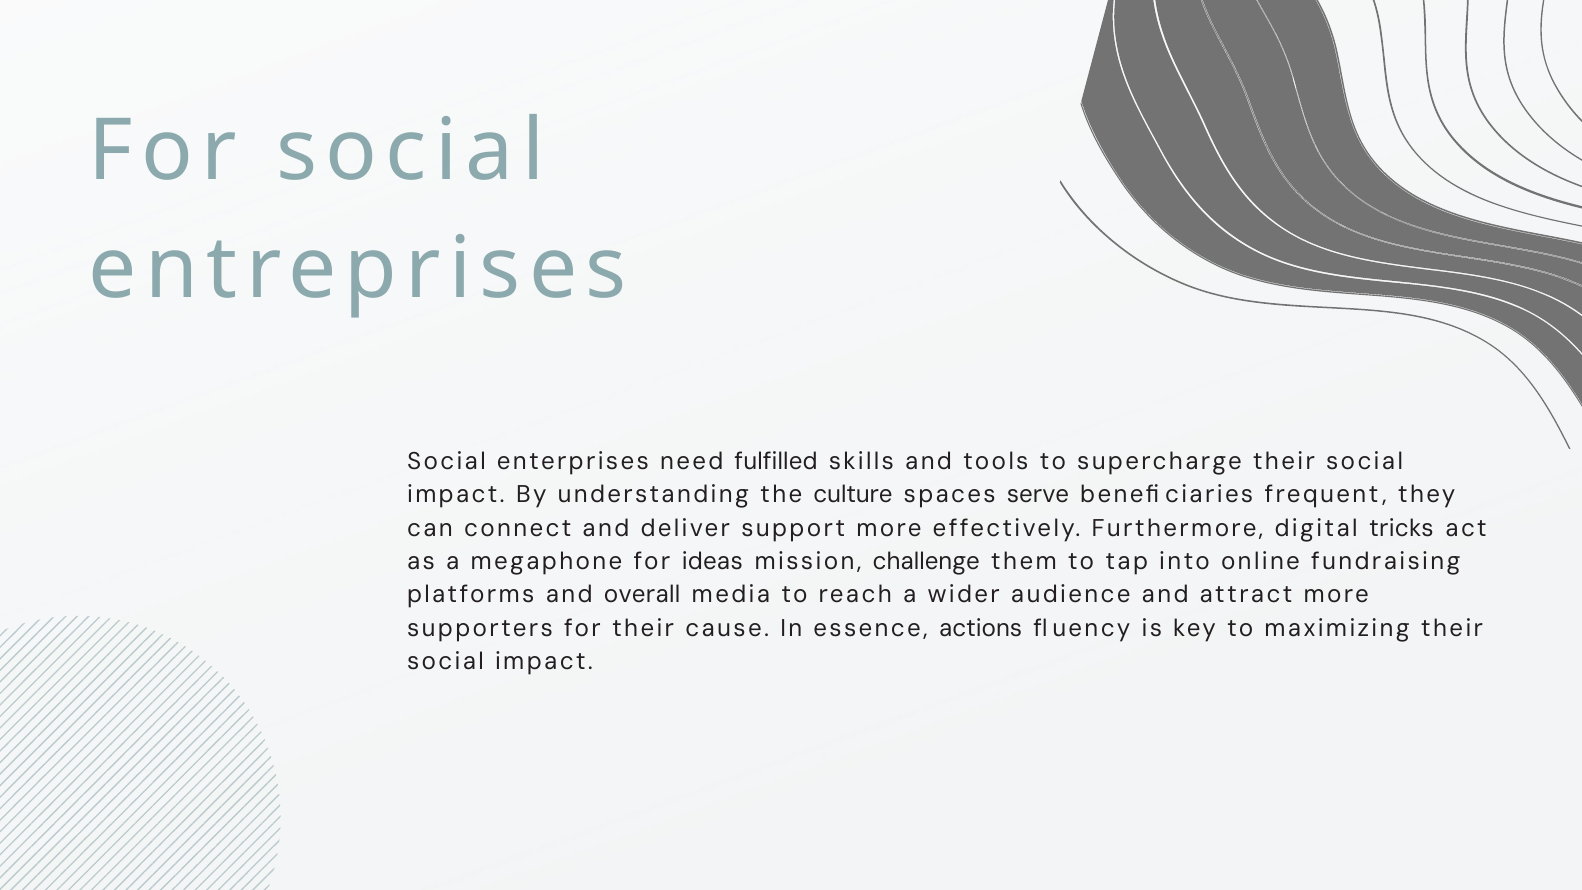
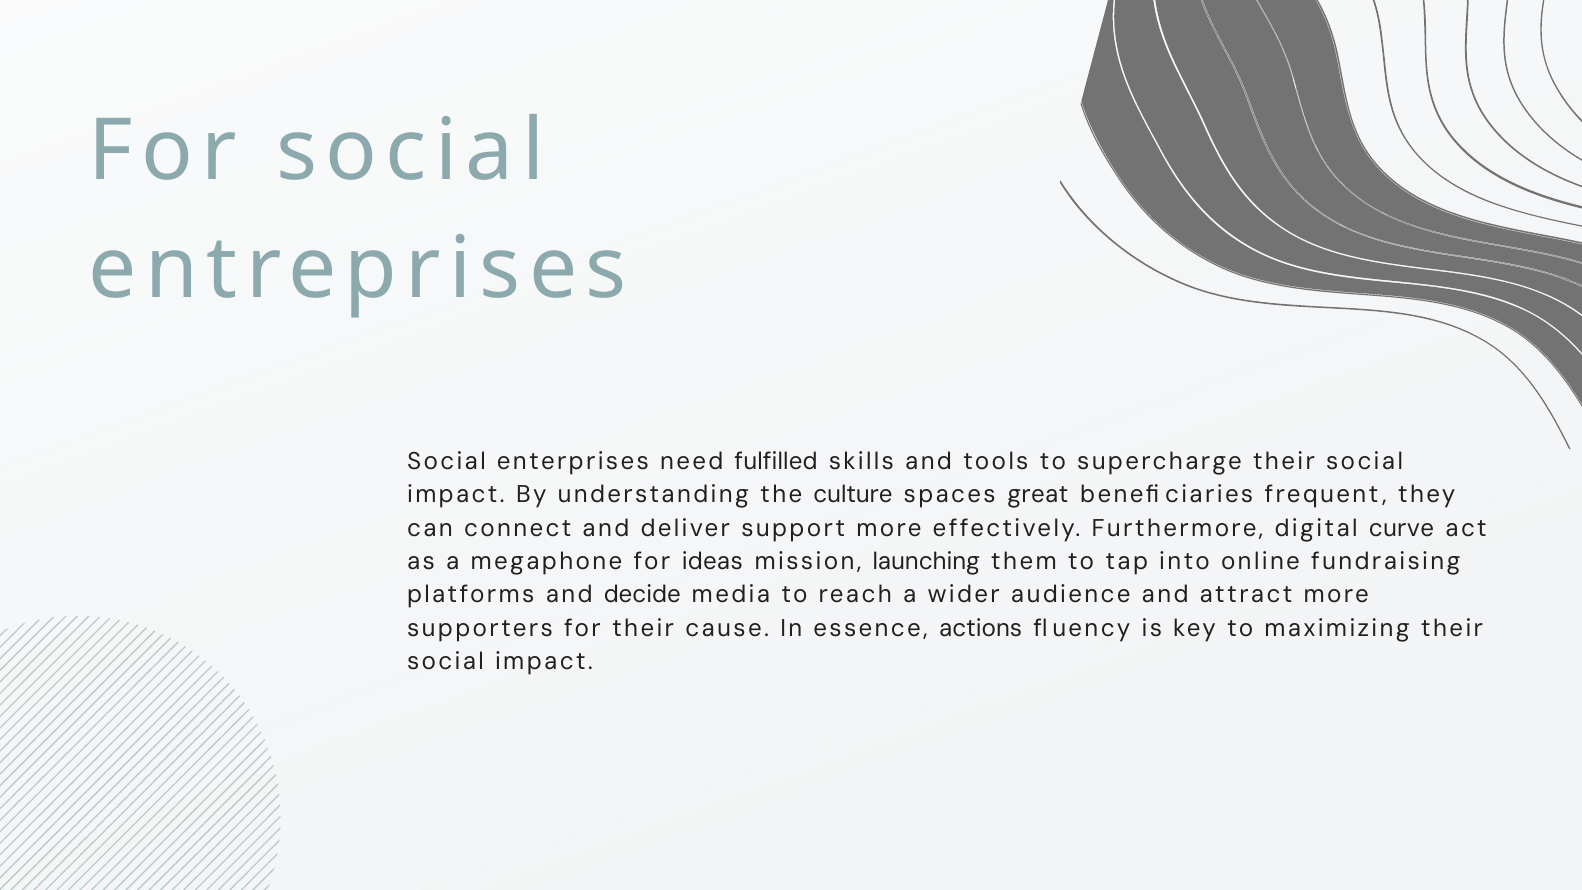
serve: serve -> great (1038, 495)
tricks: tricks -> curve (1401, 528)
challenge: challenge -> launching (926, 561)
overall: overall -> decide (642, 595)
